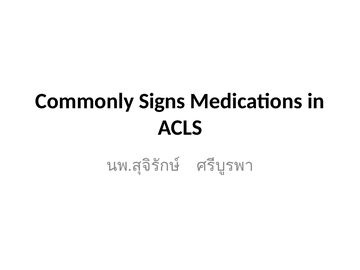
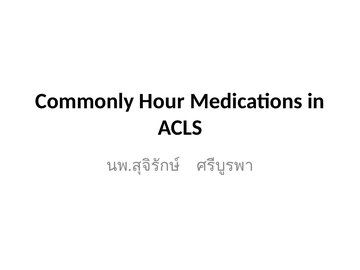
Signs: Signs -> Hour (162, 101)
